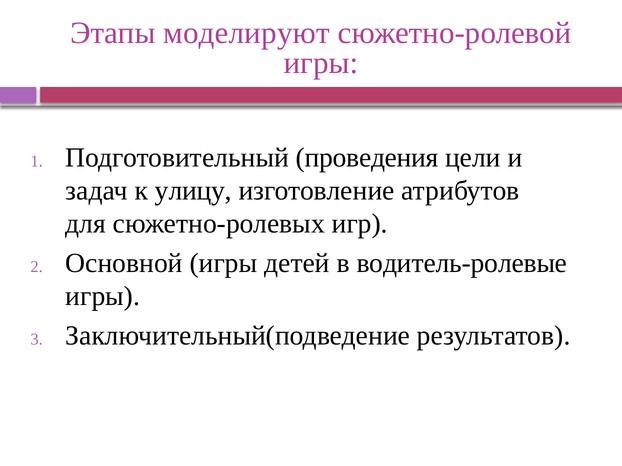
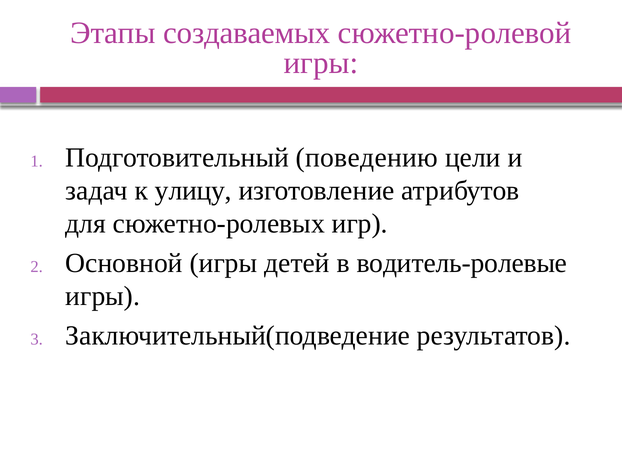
моделируют: моделируют -> создаваемых (247, 33)
проведения: проведения -> поведению (367, 158)
